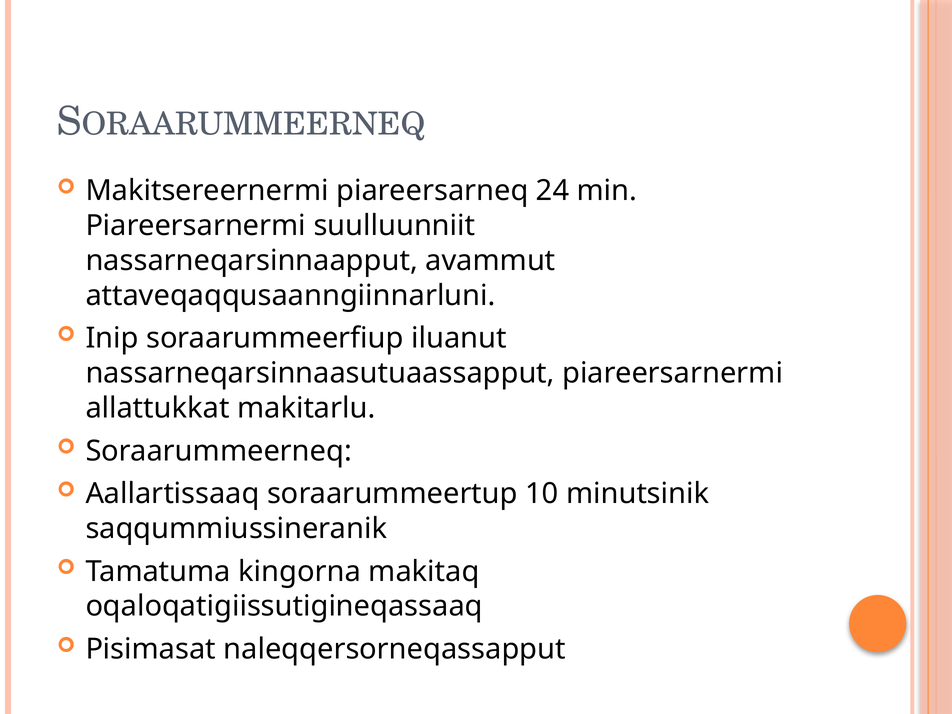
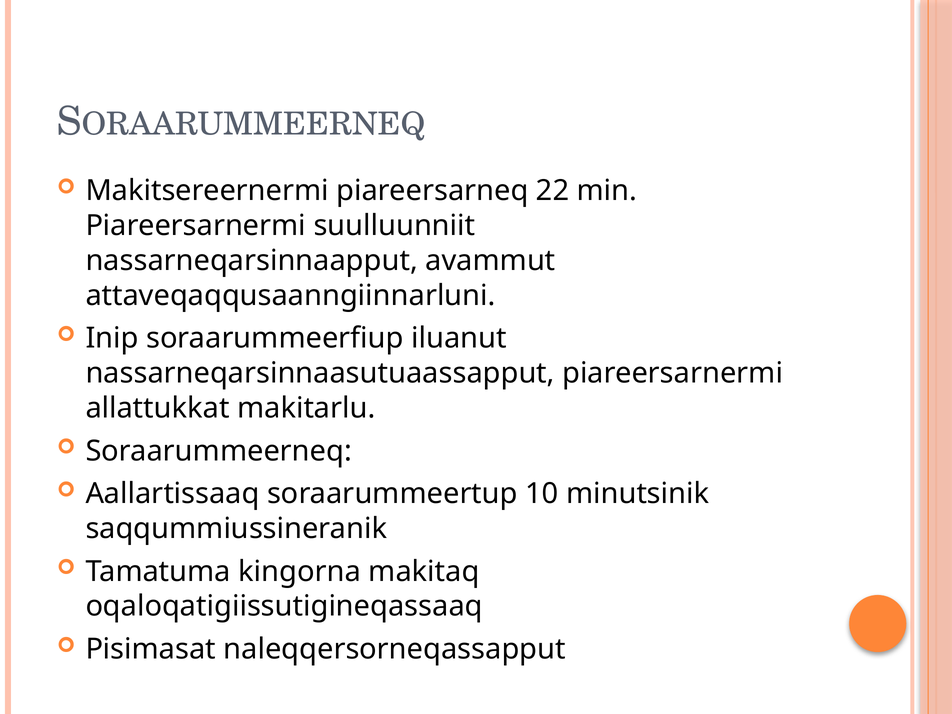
24: 24 -> 22 (553, 191)
